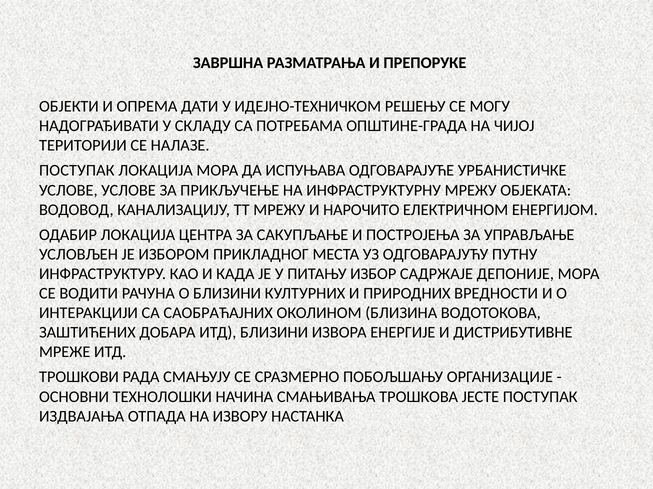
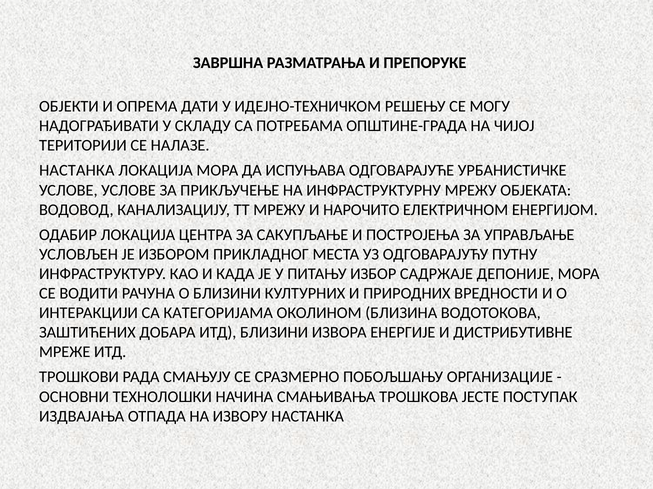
ПОСТУПАК: ПОСТУПАК -> НАСТАНКА (77, 171)
САОБРАЋАЈНИХ: САОБРАЋАЈНИХ -> КАТЕГОРИЈАМА (218, 313)
